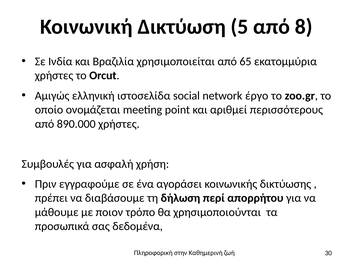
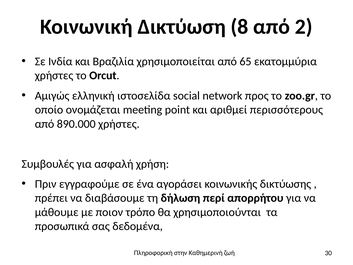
5: 5 -> 8 (239, 27)
8: 8 -> 2 (304, 27)
έργο: έργο -> προς (257, 96)
